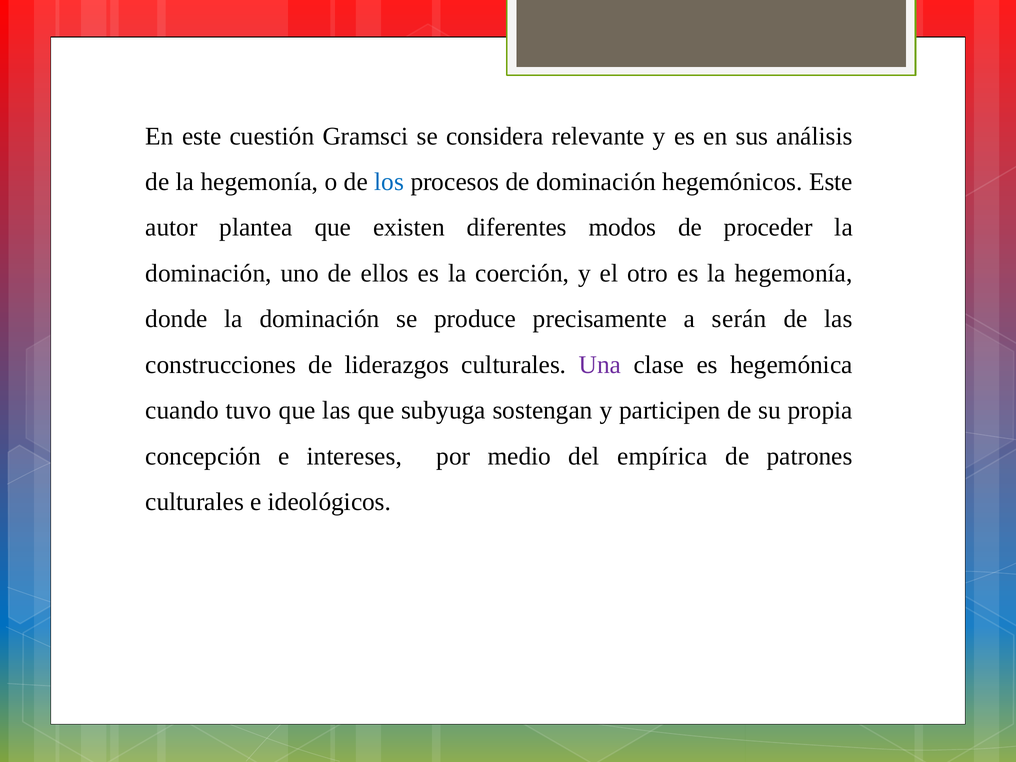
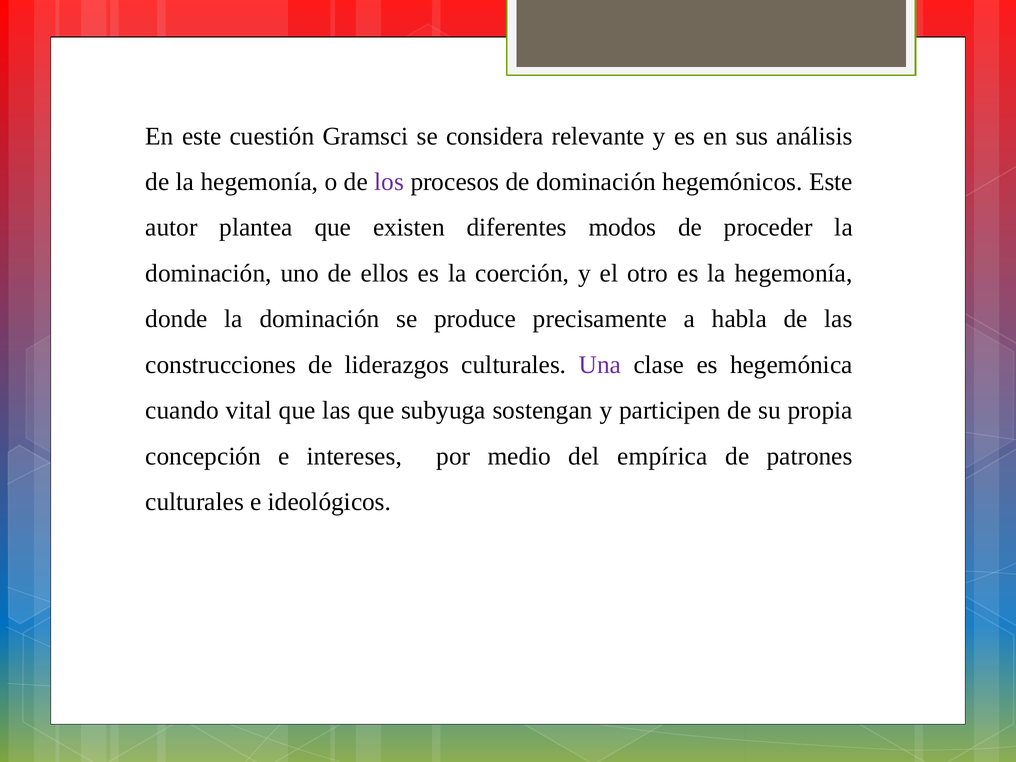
los colour: blue -> purple (389, 182)
serán: serán -> habla (739, 319)
tuvo: tuvo -> vital (249, 410)
